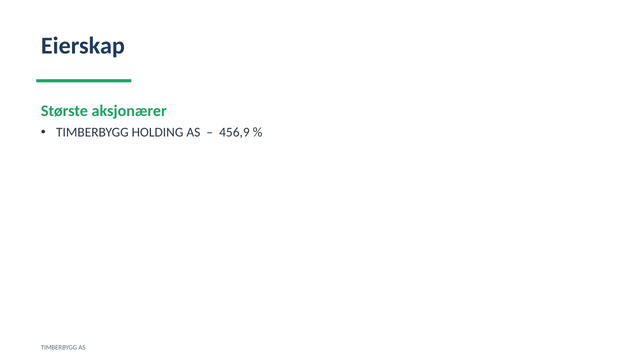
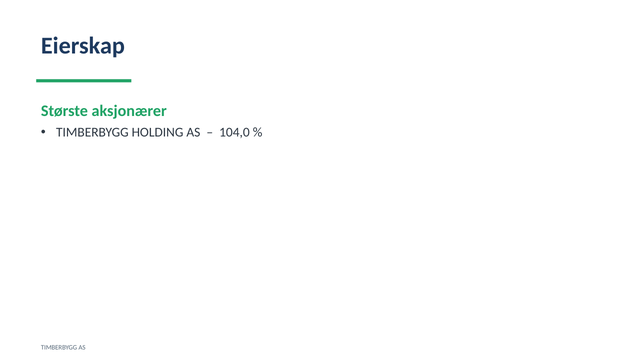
456,9: 456,9 -> 104,0 (234, 132)
